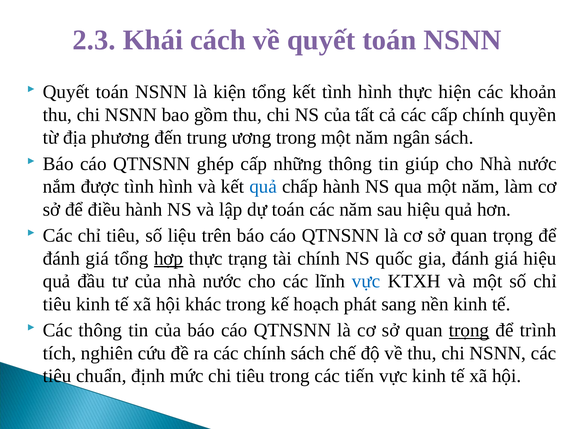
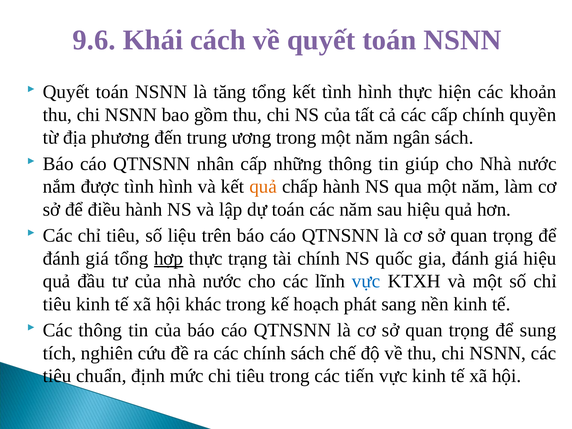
2.3: 2.3 -> 9.6 (94, 40)
kiện: kiện -> tăng (230, 92)
ghép: ghép -> nhân (215, 164)
quả colour: blue -> orange (263, 187)
trọng underline: present -> none (469, 330)
trình: trình -> sung (538, 330)
